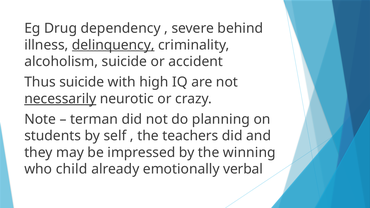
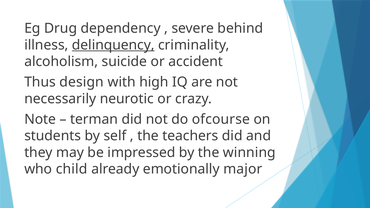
Thus suicide: suicide -> design (82, 82)
necessarily underline: present -> none (60, 99)
planning: planning -> ofcourse (221, 119)
verbal: verbal -> major (243, 169)
